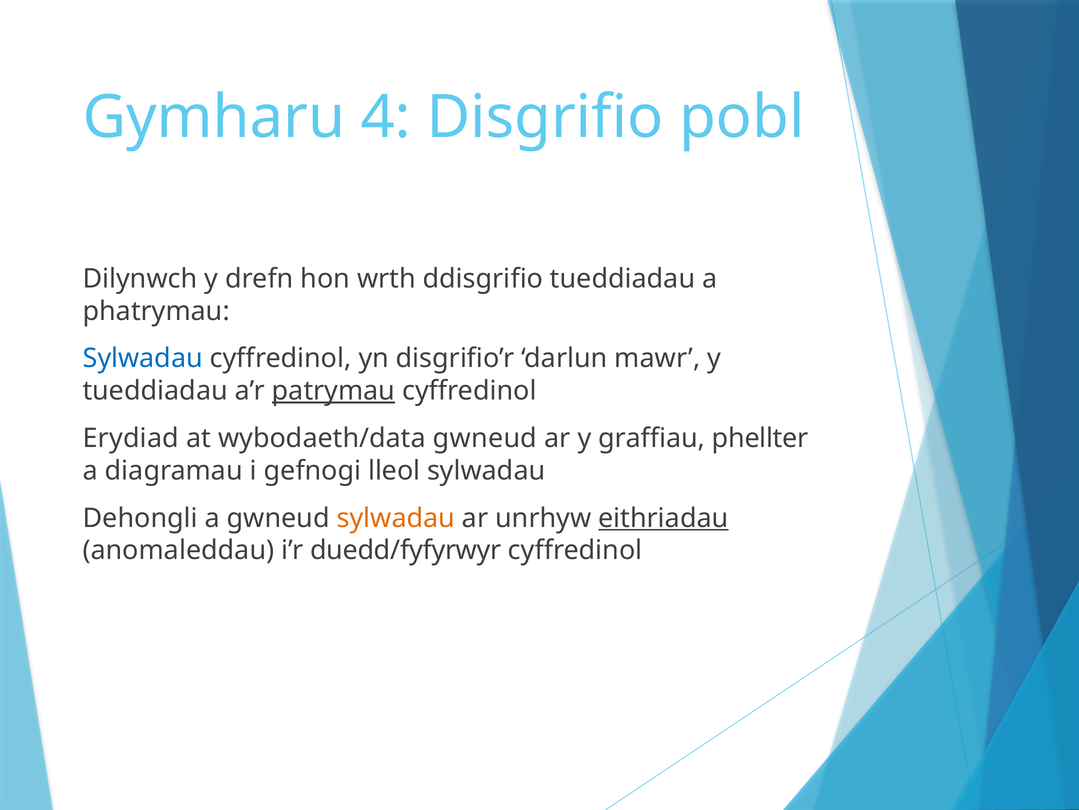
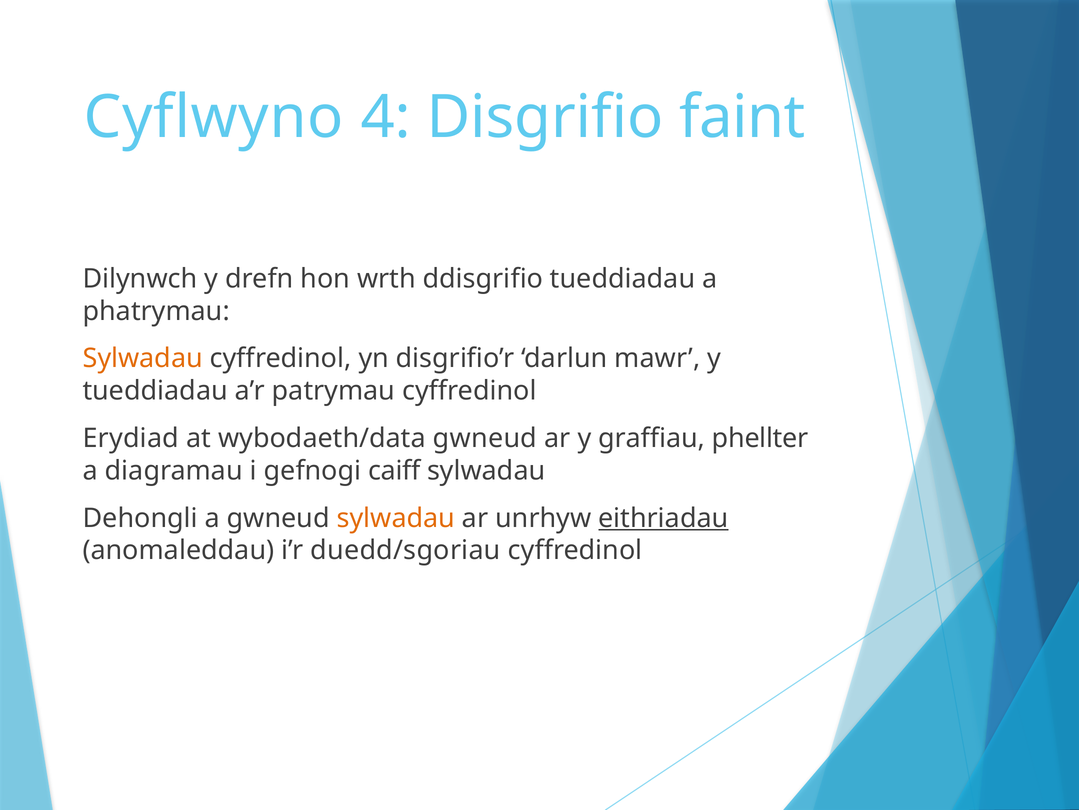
Gymharu: Gymharu -> Cyflwyno (214, 117)
pobl: pobl -> faint (742, 117)
Sylwadau colour: blue -> orange (143, 358)
patrymau underline: present -> none (334, 391)
lleol: lleol -> caiff (394, 470)
duedd/fyfyrwyr: duedd/fyfyrwyr -> duedd/sgoriau (406, 550)
